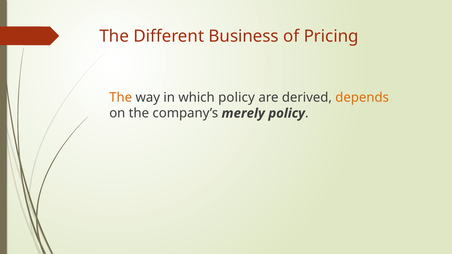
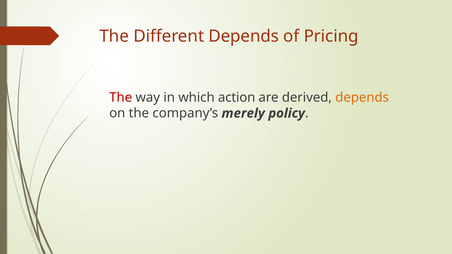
Different Business: Business -> Depends (244, 36)
The colour: orange -> red (121, 98)
which policy: policy -> action (237, 98)
